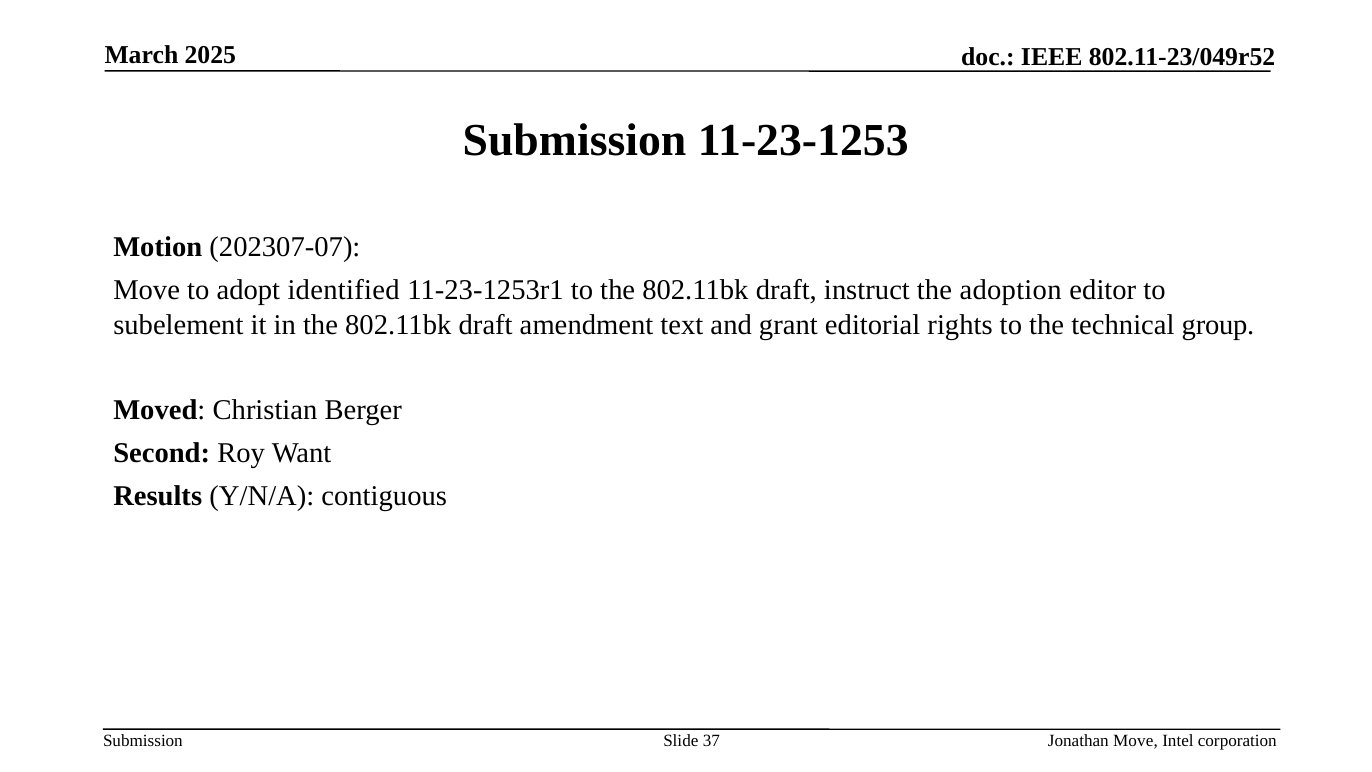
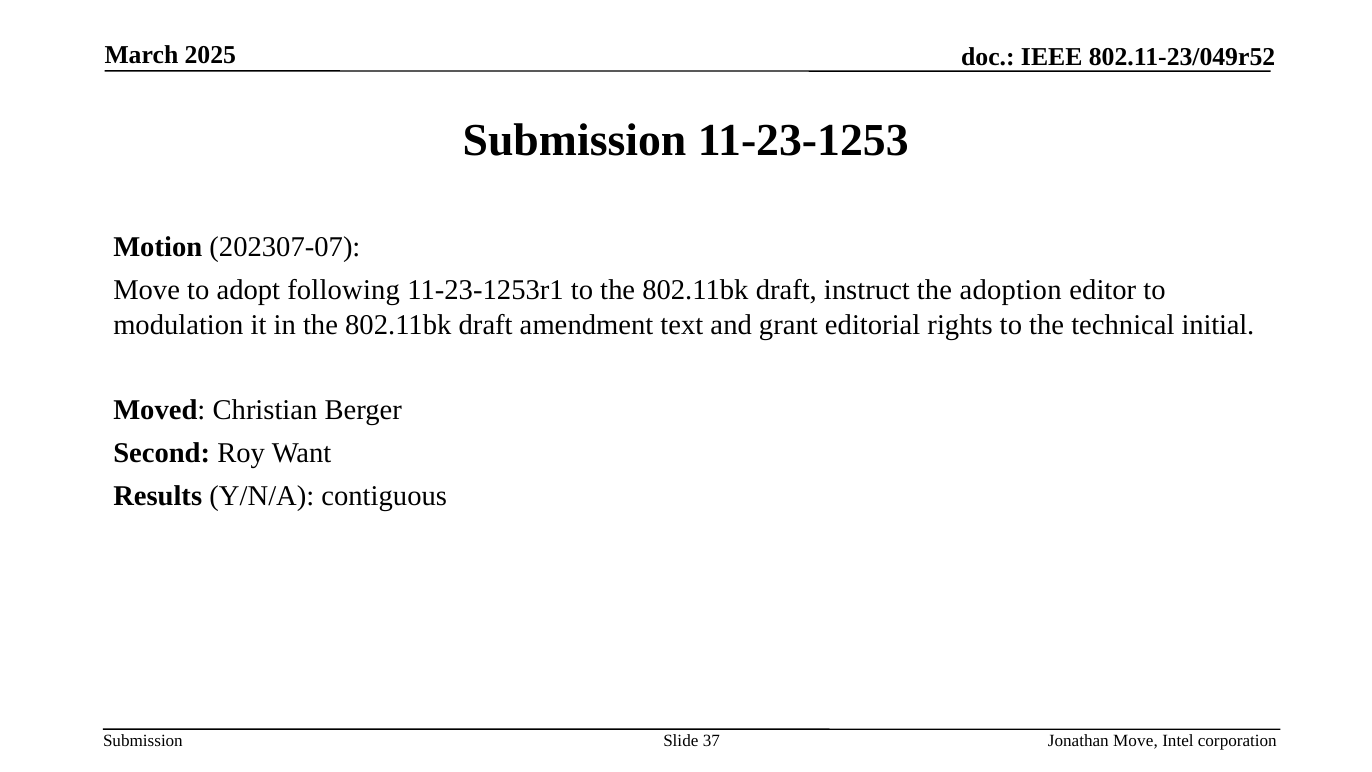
identified: identified -> following (344, 290)
subelement: subelement -> modulation (178, 324)
group: group -> initial (1218, 324)
